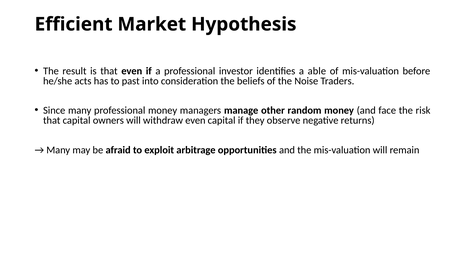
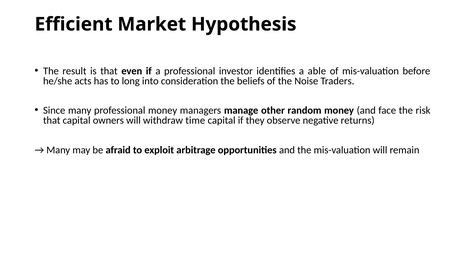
past: past -> long (131, 81)
withdraw even: even -> time (195, 120)
